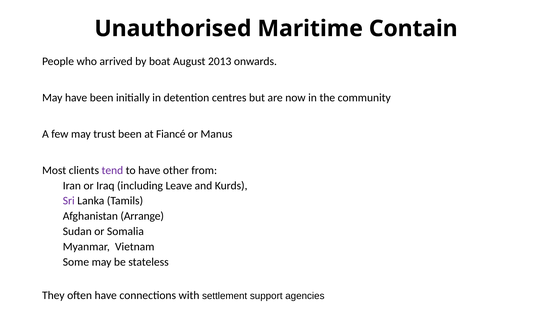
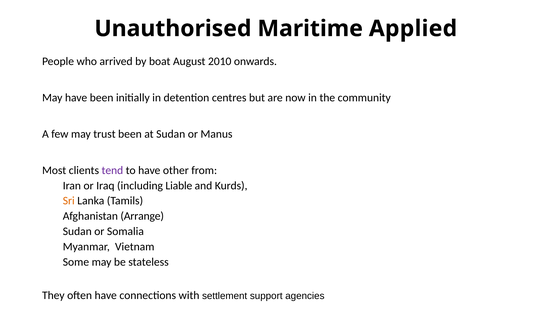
Contain: Contain -> Applied (413, 29)
2013: 2013 -> 2010 (220, 62)
at Fiancé: Fiancé -> Sudan (171, 134)
Leave: Leave -> Liable (179, 186)
Sri colour: purple -> orange (69, 201)
